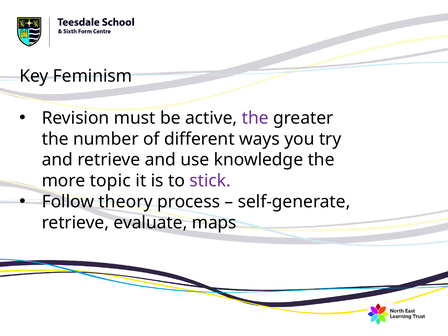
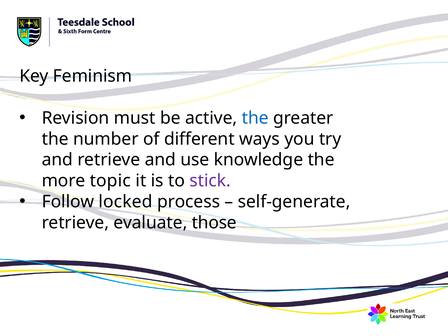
the colour: purple -> blue (255, 118)
theory: theory -> locked (126, 202)
maps: maps -> those (214, 223)
